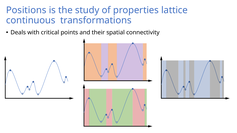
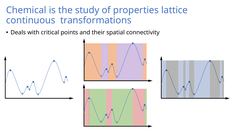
Positions: Positions -> Chemical (26, 10)
